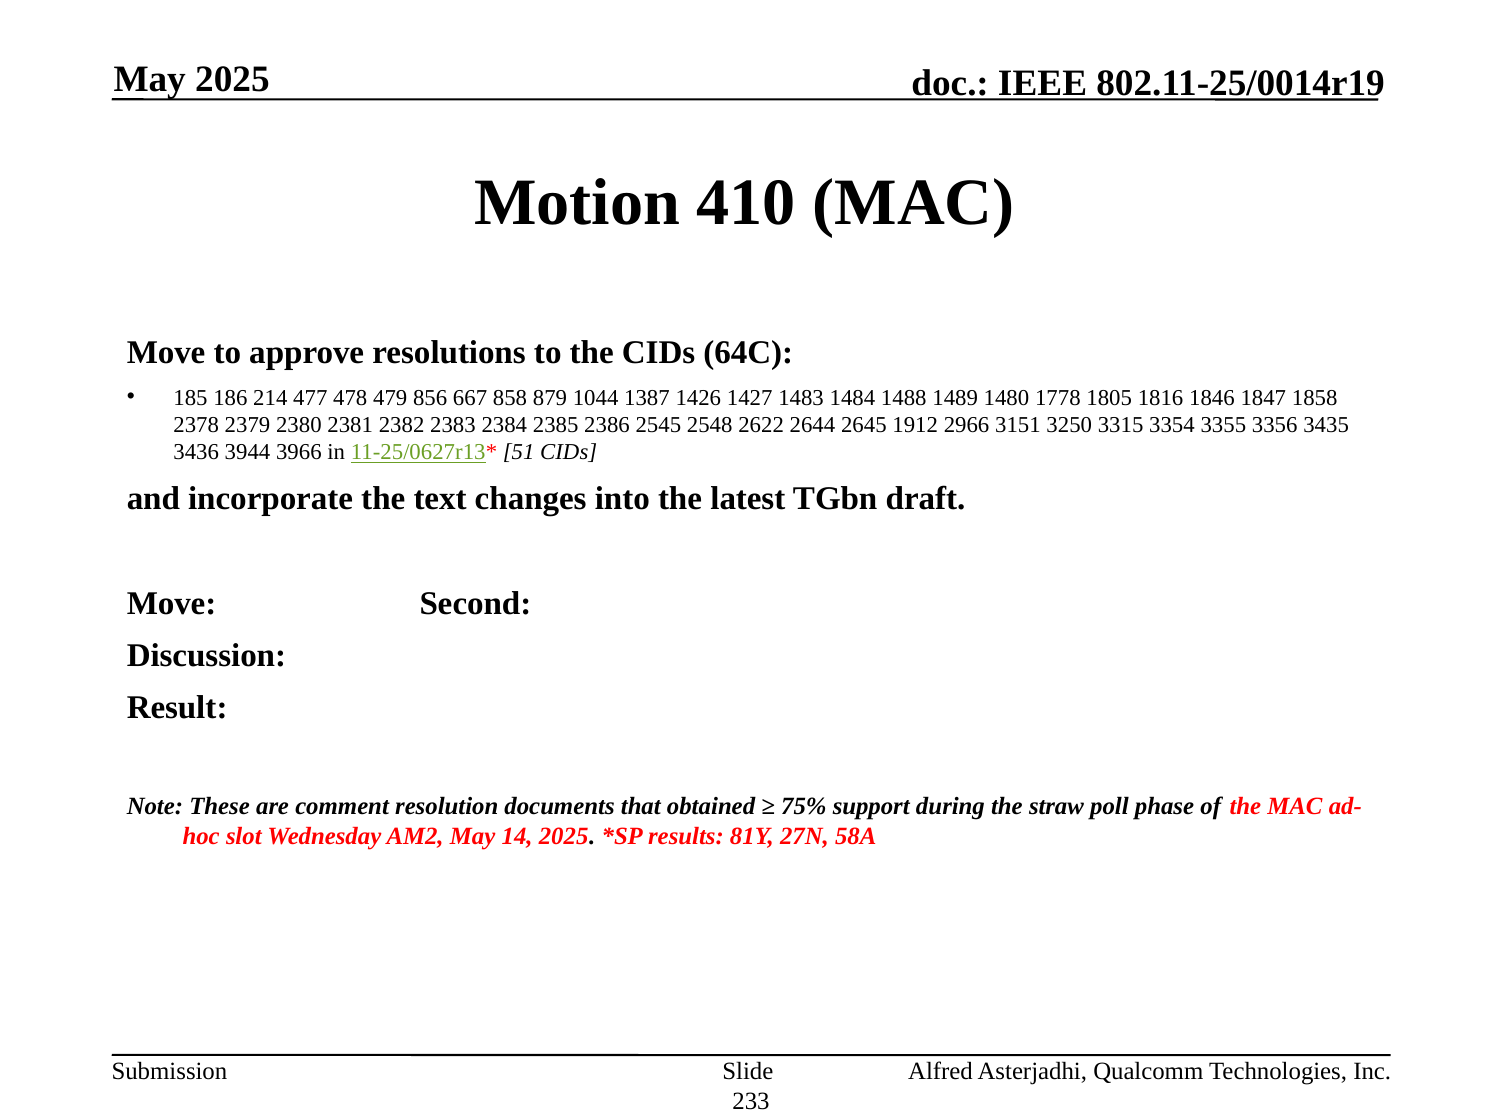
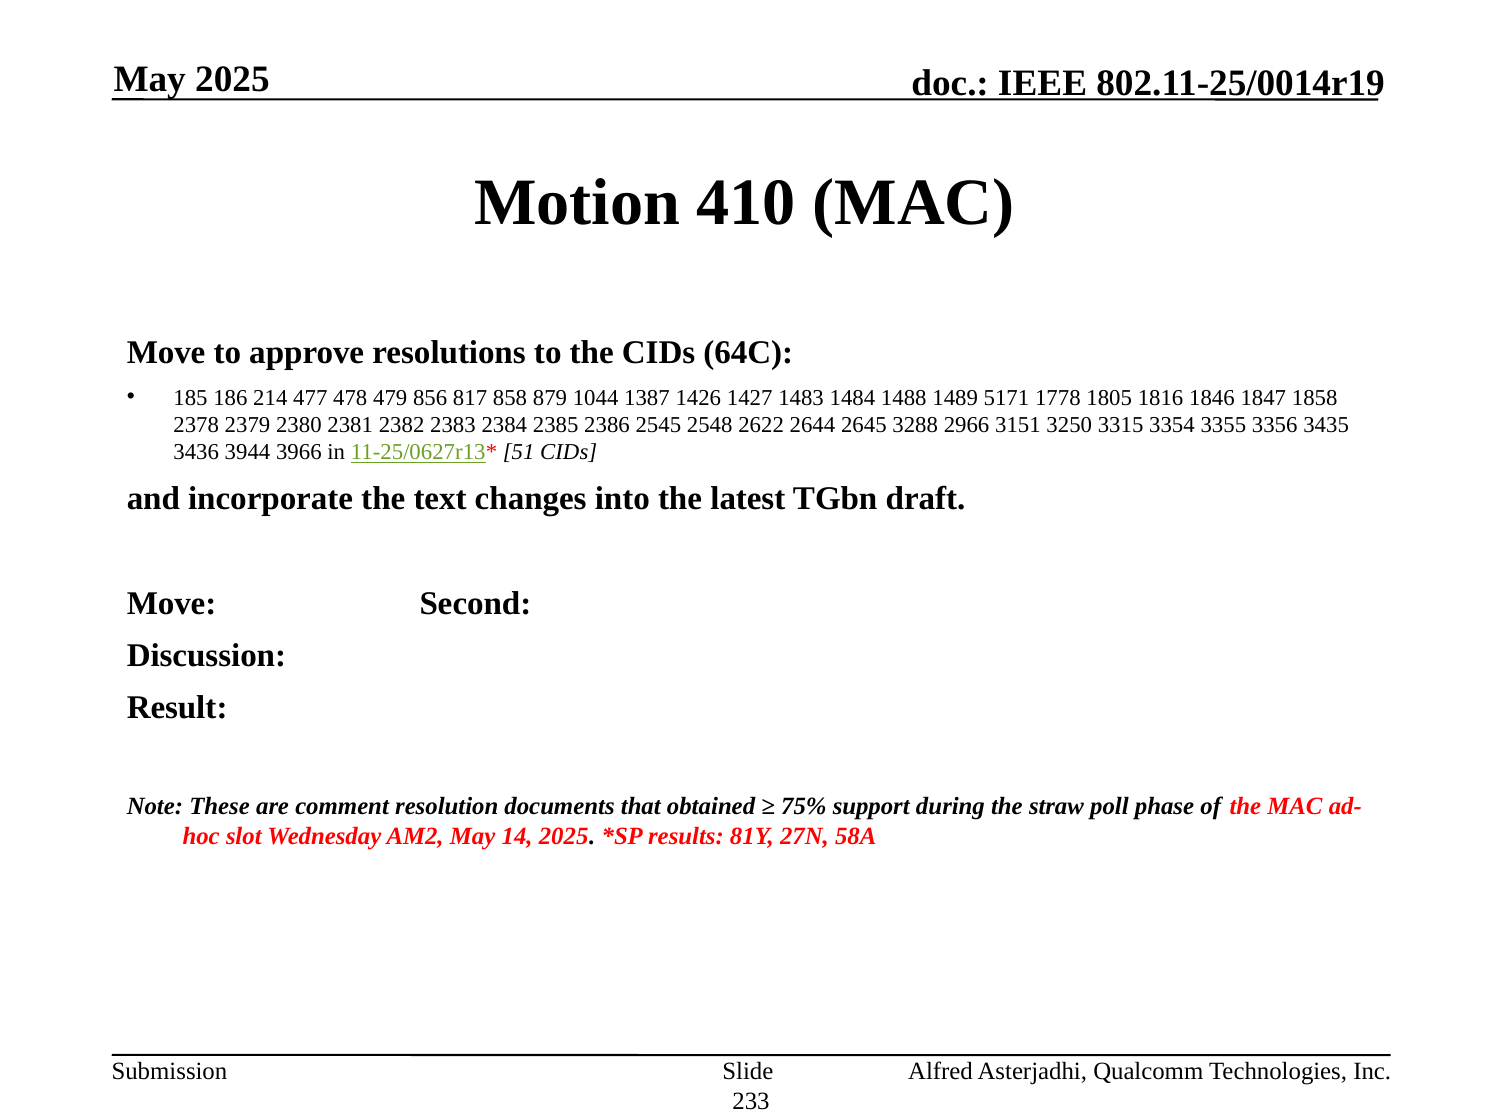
667: 667 -> 817 (470, 398)
1480: 1480 -> 5171 (1006, 398)
1912: 1912 -> 3288 (915, 425)
